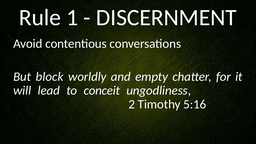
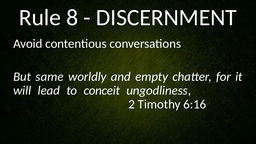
1: 1 -> 8 (72, 18)
block: block -> same (50, 77)
5:16: 5:16 -> 6:16 (195, 104)
